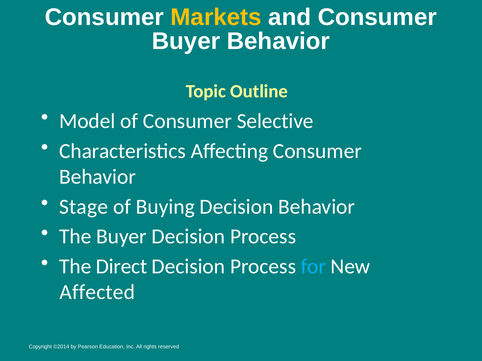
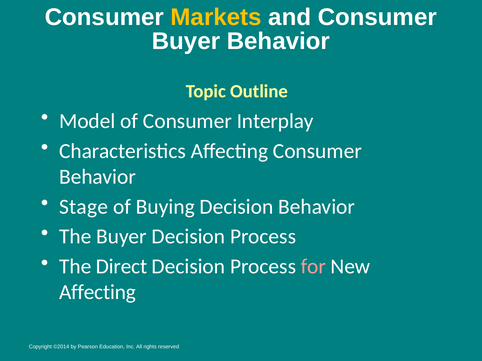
Selective: Selective -> Interplay (275, 121)
for colour: light blue -> pink (313, 267)
Affected: Affected -> Affecting (97, 293)
